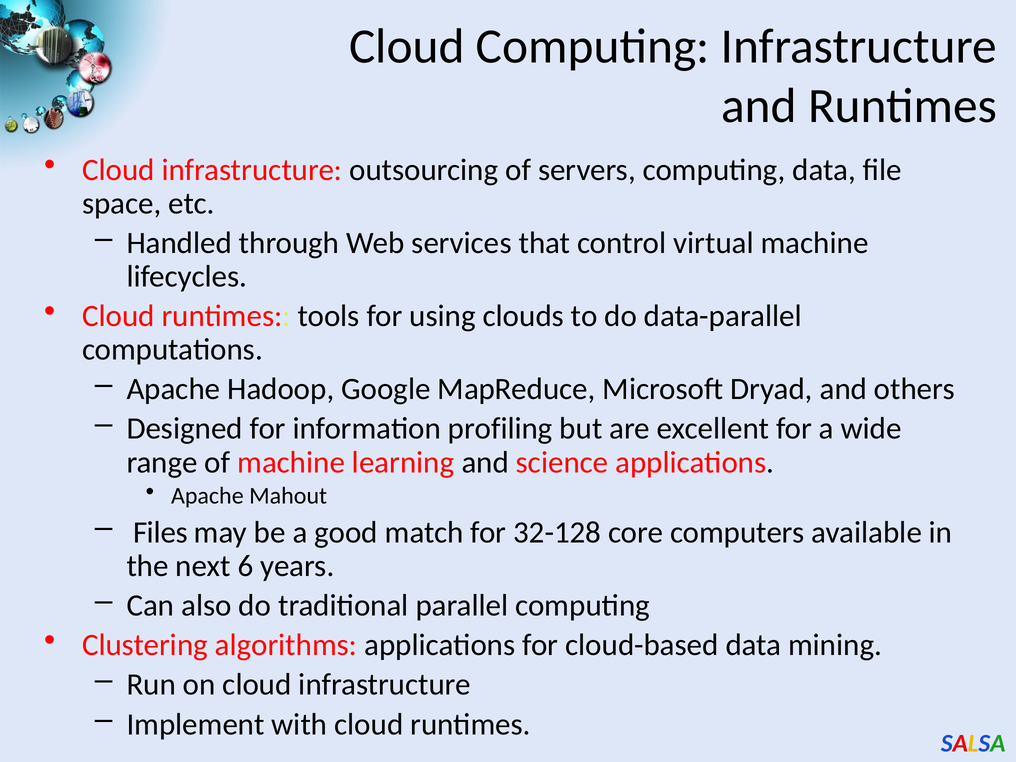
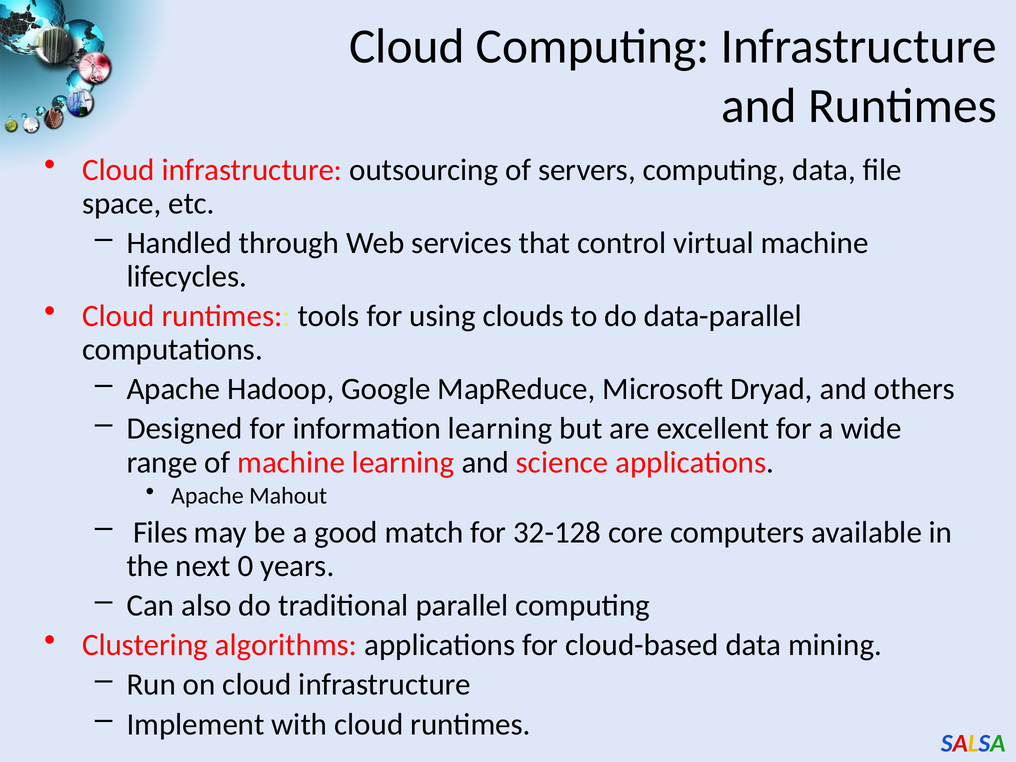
information profiling: profiling -> learning (500, 429)
6: 6 -> 0 (245, 566)
